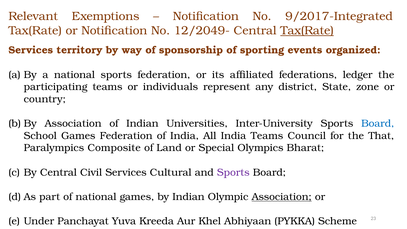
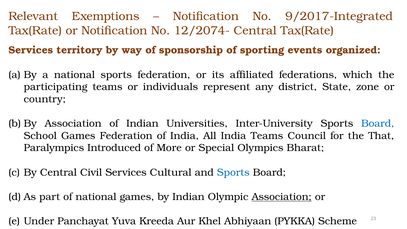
12/2049-: 12/2049- -> 12/2074- (202, 31)
Tax(Rate underline: present -> none (307, 31)
ledger: ledger -> which (358, 75)
Composite: Composite -> Introduced (114, 148)
Land: Land -> More (169, 148)
Sports colour: purple -> blue (233, 172)
